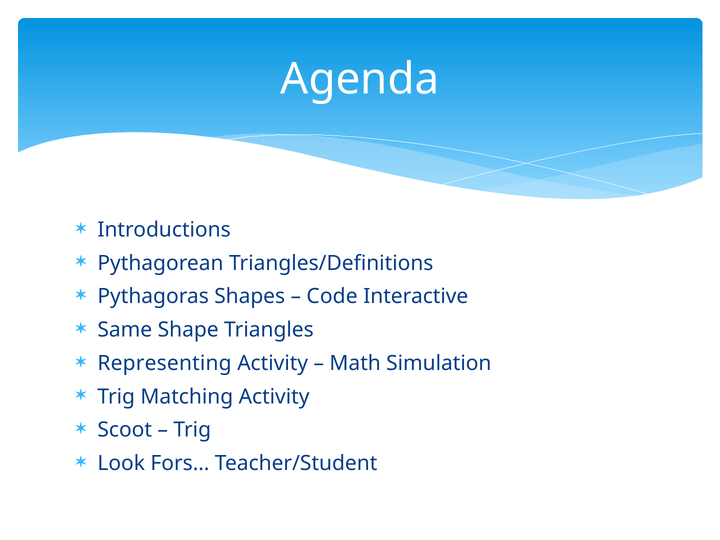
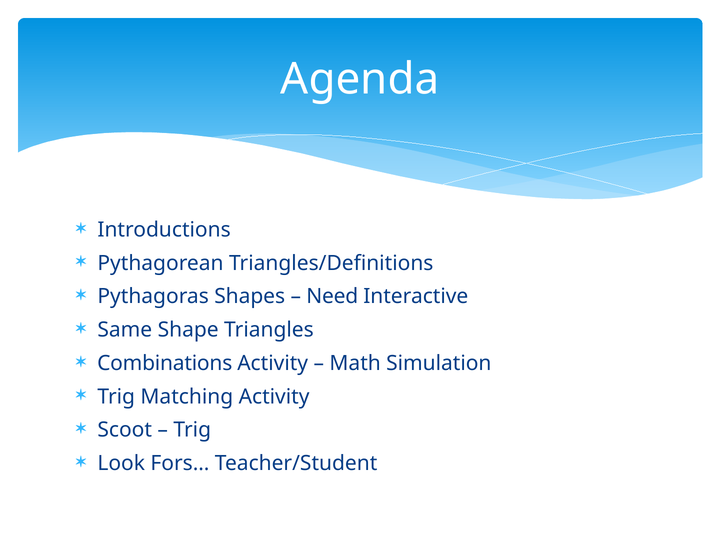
Code: Code -> Need (332, 297)
Representing: Representing -> Combinations (165, 363)
